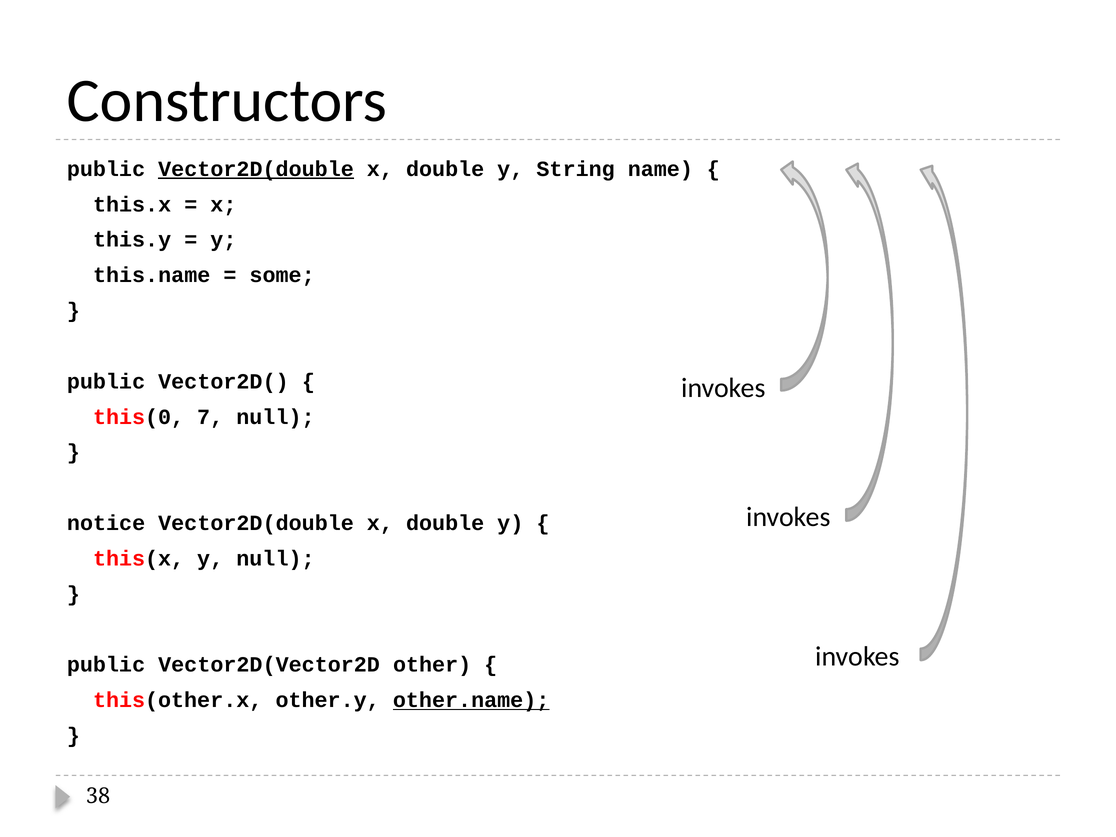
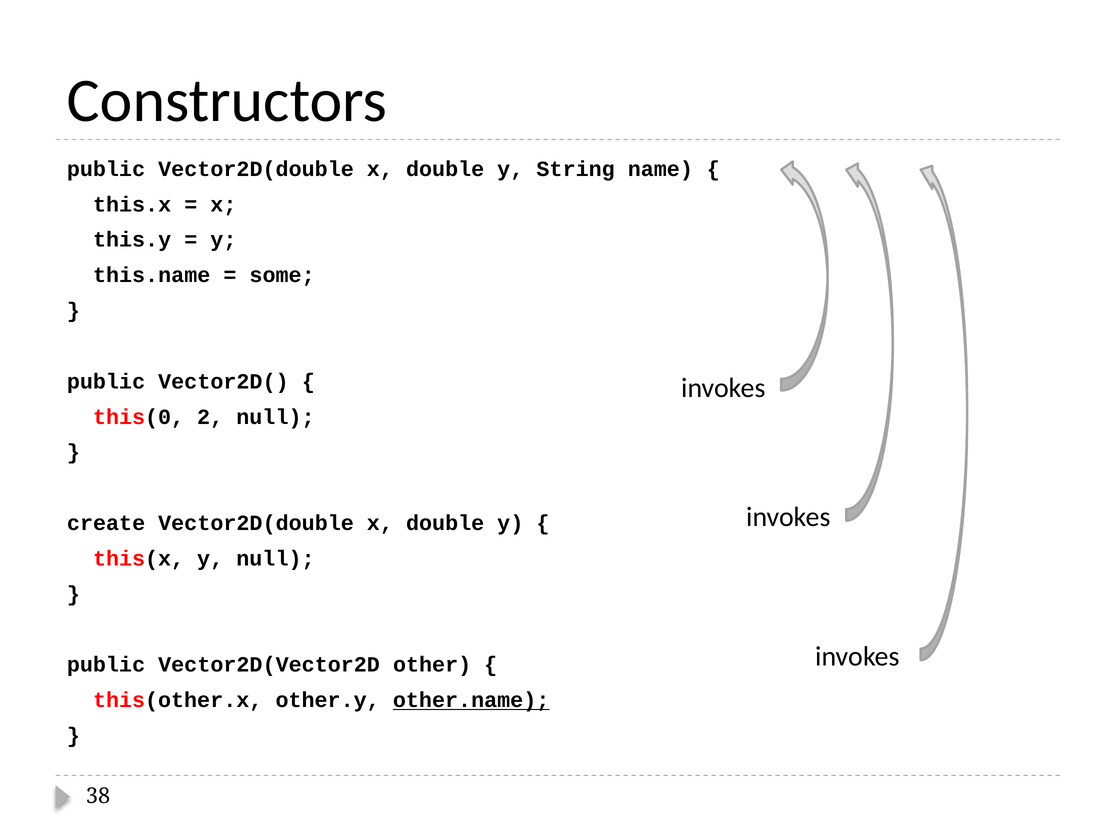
Vector2D(double underline: present -> none (256, 169)
7: 7 -> 2 (210, 417)
notice: notice -> create (106, 523)
